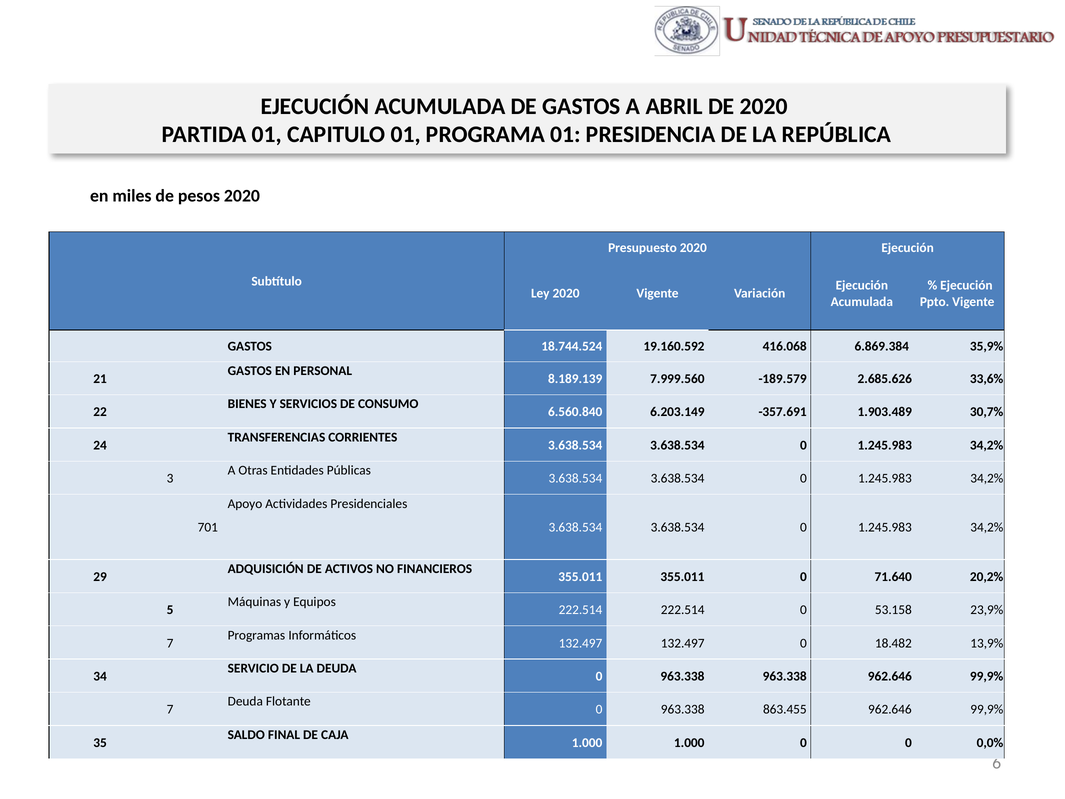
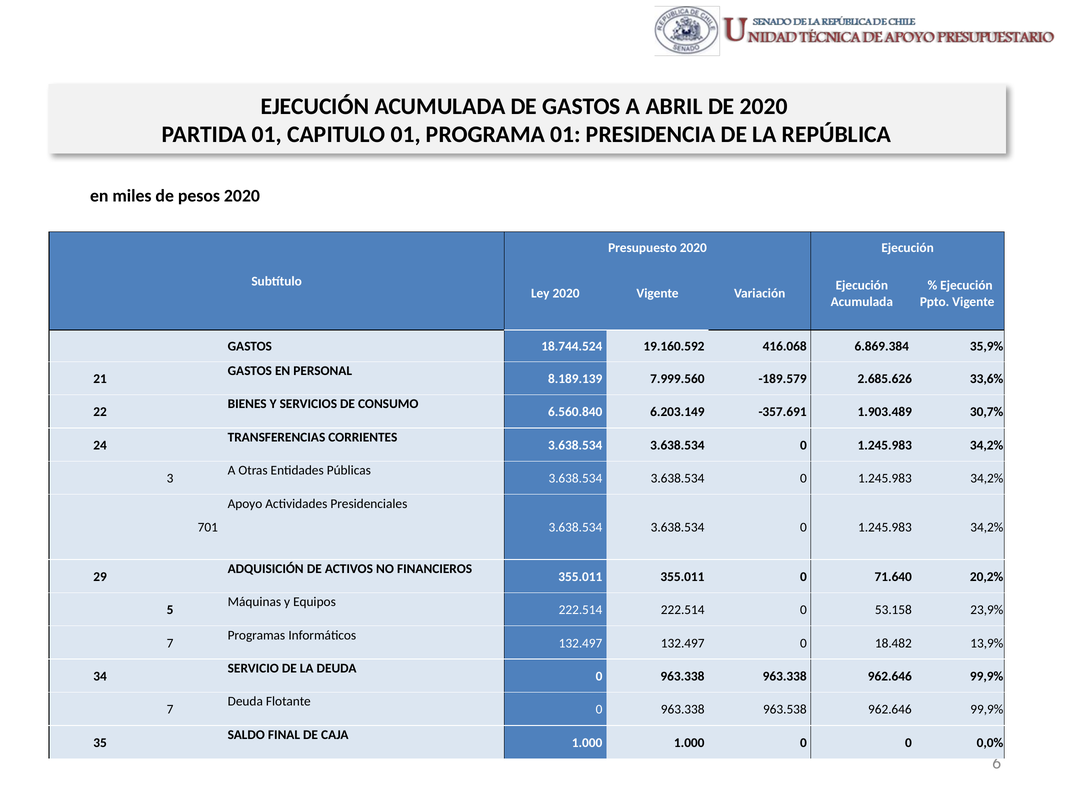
863.455: 863.455 -> 963.538 (785, 709)
